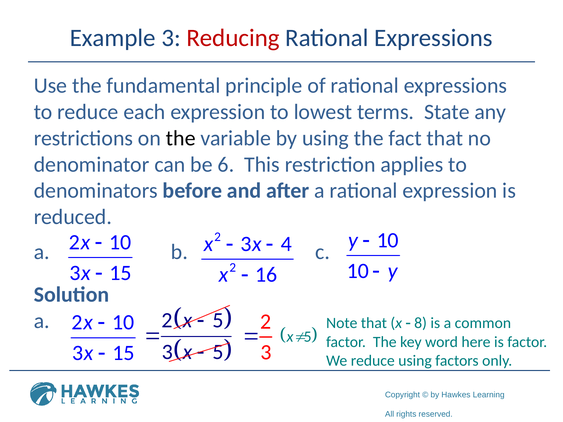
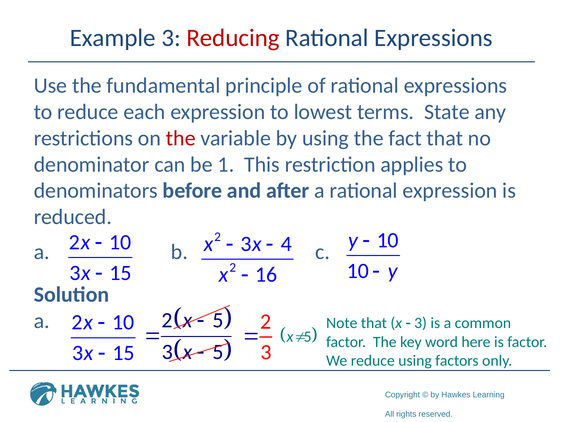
the colour: black -> red (181, 138)
6: 6 -> 1 (226, 165)
8: 8 -> 3 (421, 323)
